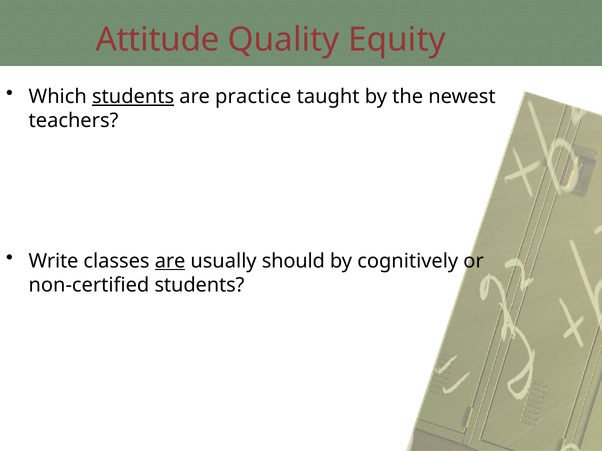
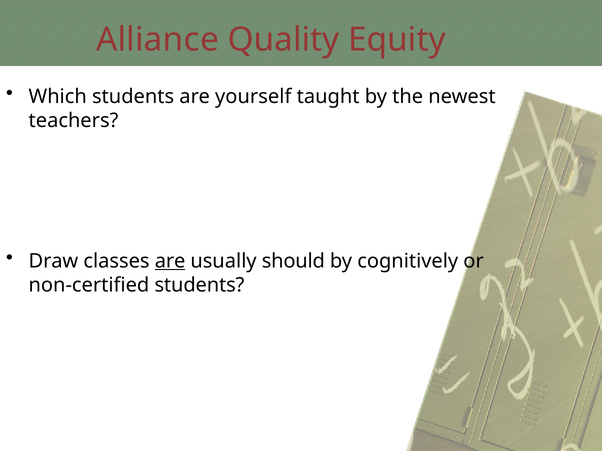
Attitude: Attitude -> Alliance (157, 40)
students underline: present -> none (133, 97)
practice: practice -> yourself (253, 97)
Write: Write -> Draw (53, 261)
